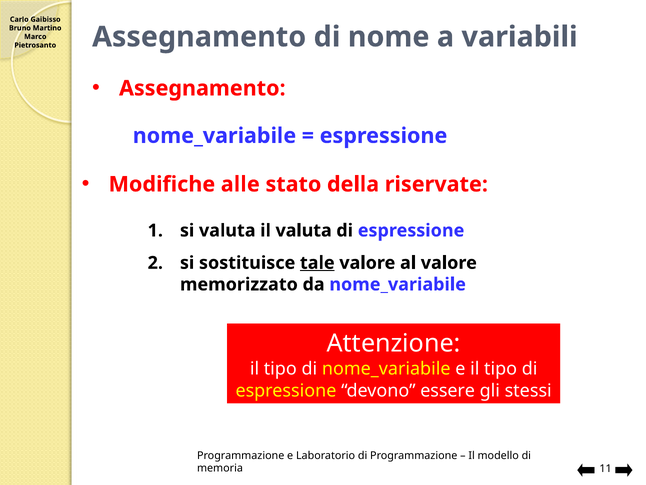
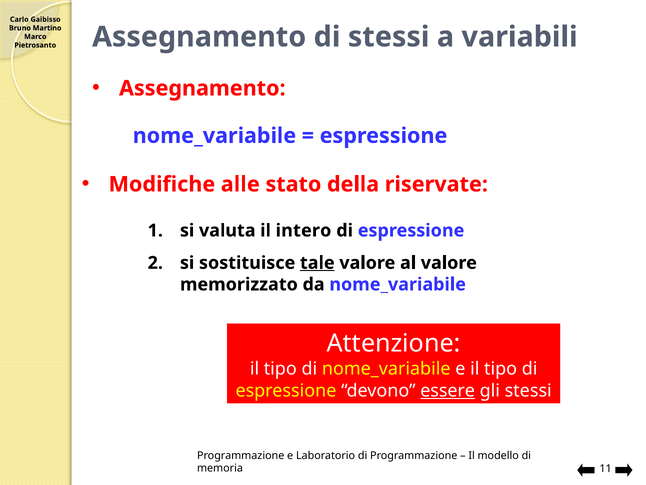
di nome: nome -> stessi (389, 37)
il valuta: valuta -> intero (303, 230)
essere underline: none -> present (448, 390)
